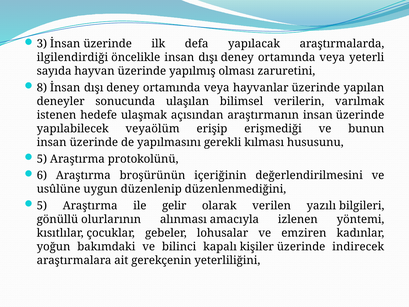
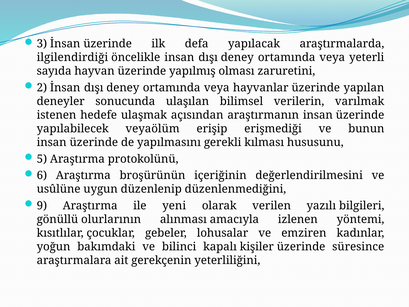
8: 8 -> 2 (42, 88)
5: 5 -> 9 (42, 206)
gelir: gelir -> yeni (174, 206)
indirecek: indirecek -> süresince (358, 247)
